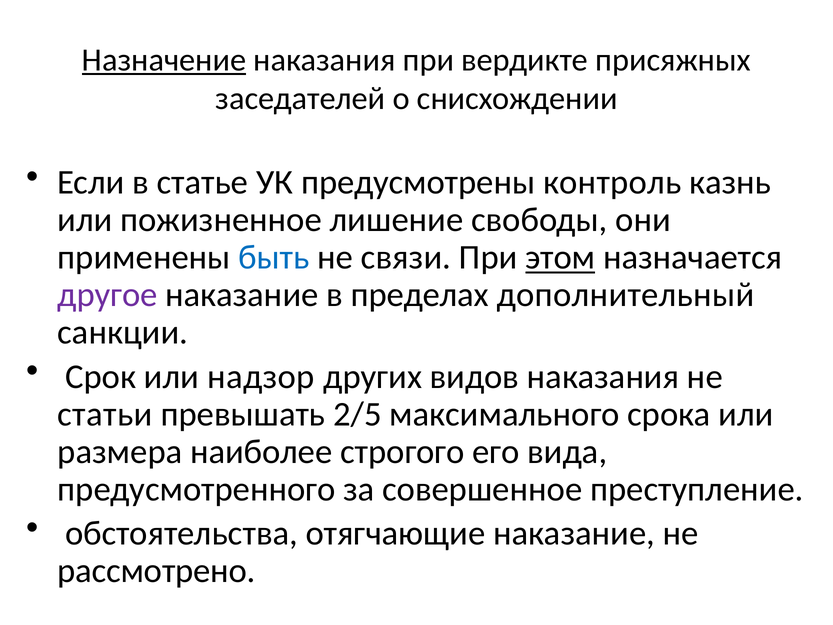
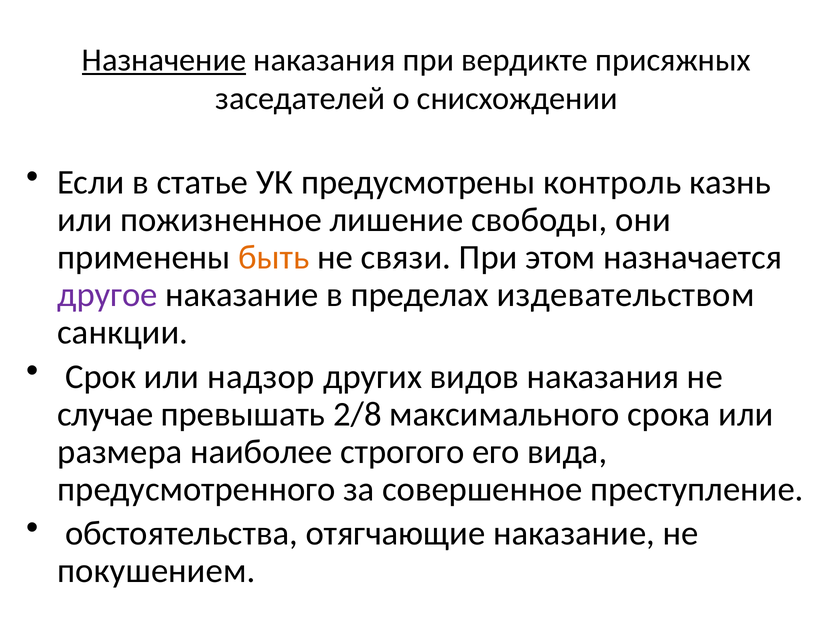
быть colour: blue -> orange (274, 257)
этом underline: present -> none (560, 257)
дополнительный: дополнительный -> издевательством (626, 295)
статьи: статьи -> случае (105, 414)
2/5: 2/5 -> 2/8 (357, 414)
рассмотрено: рассмотрено -> покушением (156, 571)
